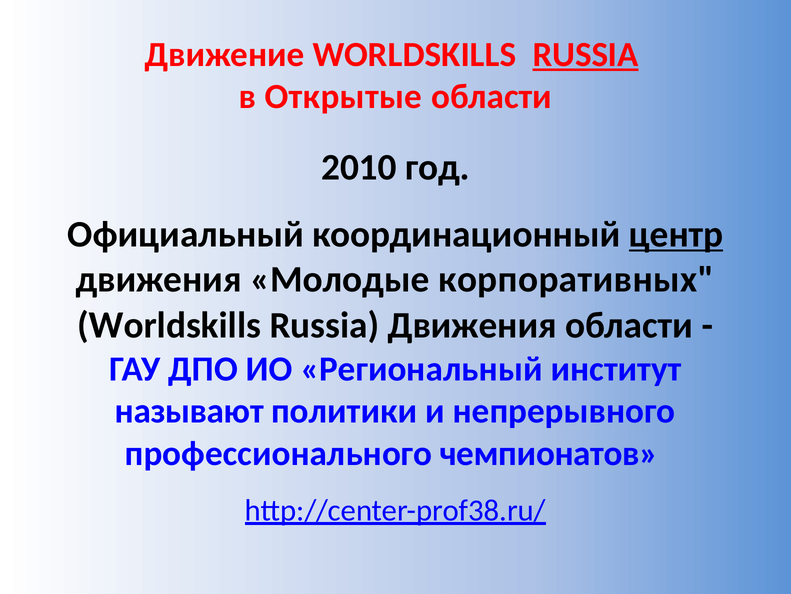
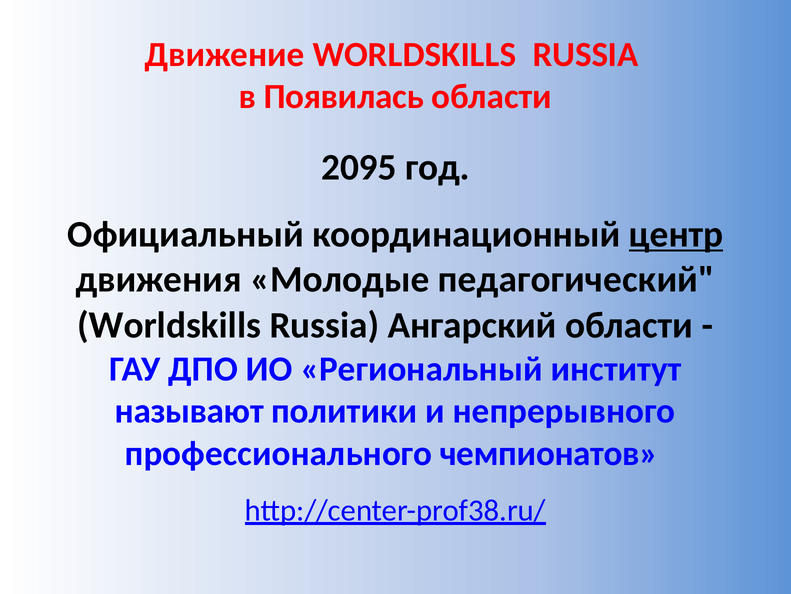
RUSSIA underline: present -> none (586, 55)
Открытые: Открытые -> Появилась (344, 97)
2010: 2010 -> 2095 (359, 167)
корпоративных: корпоративных -> педагогический (576, 279)
Russia Движения: Движения -> Ангарский (472, 325)
